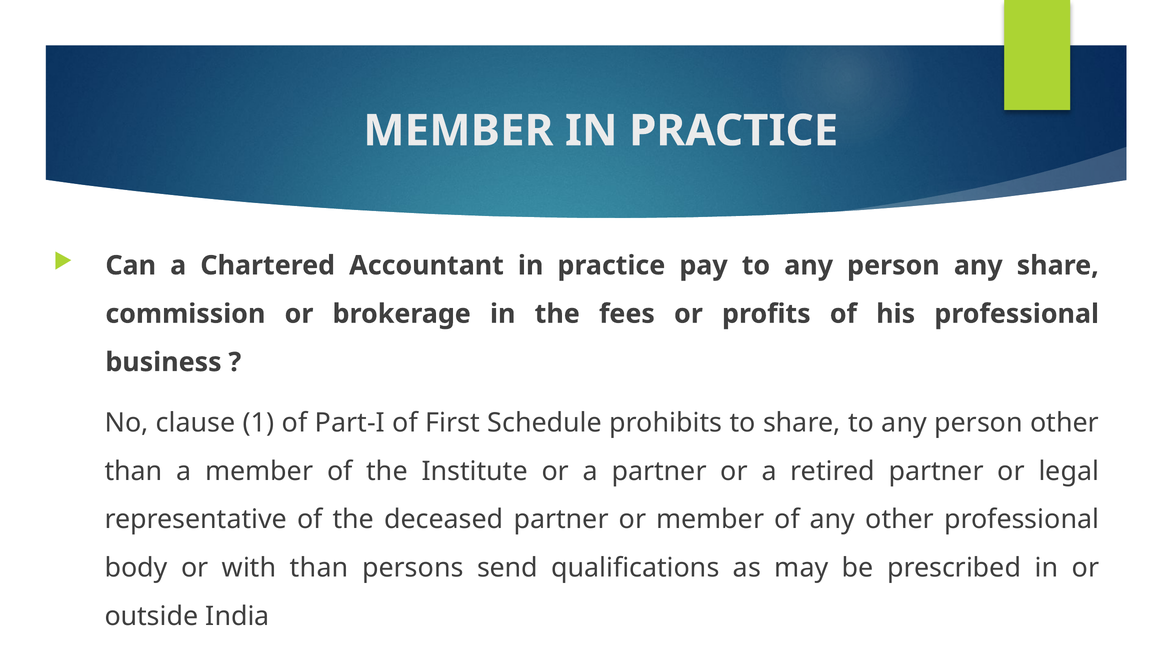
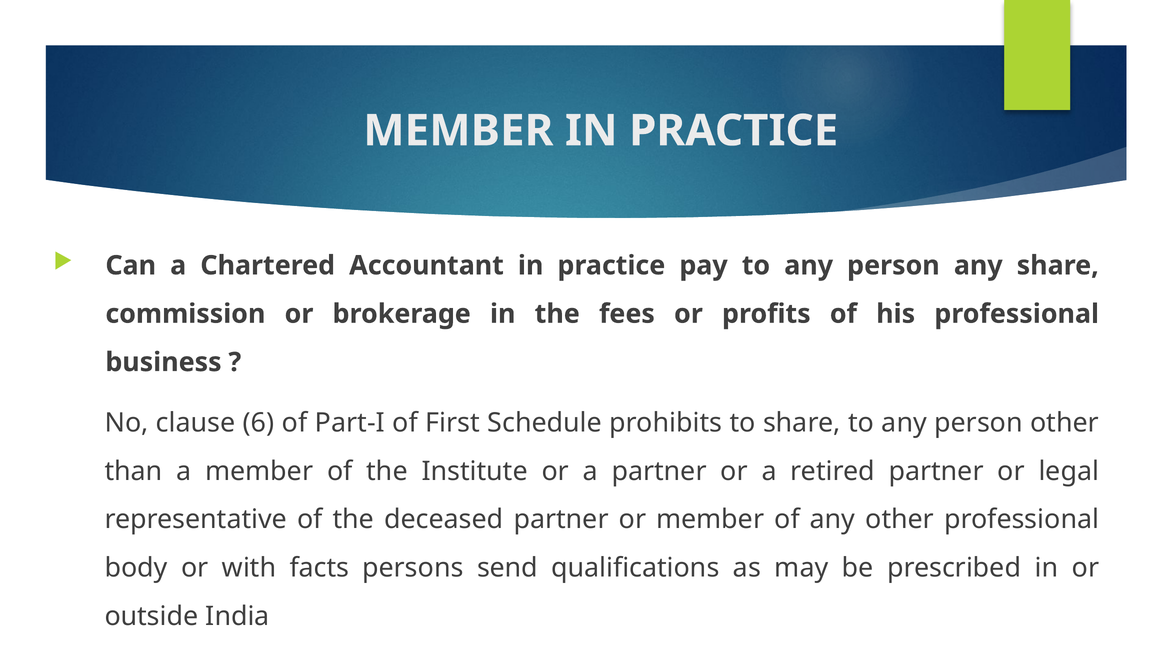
1: 1 -> 6 (259, 423)
with than: than -> facts (319, 568)
